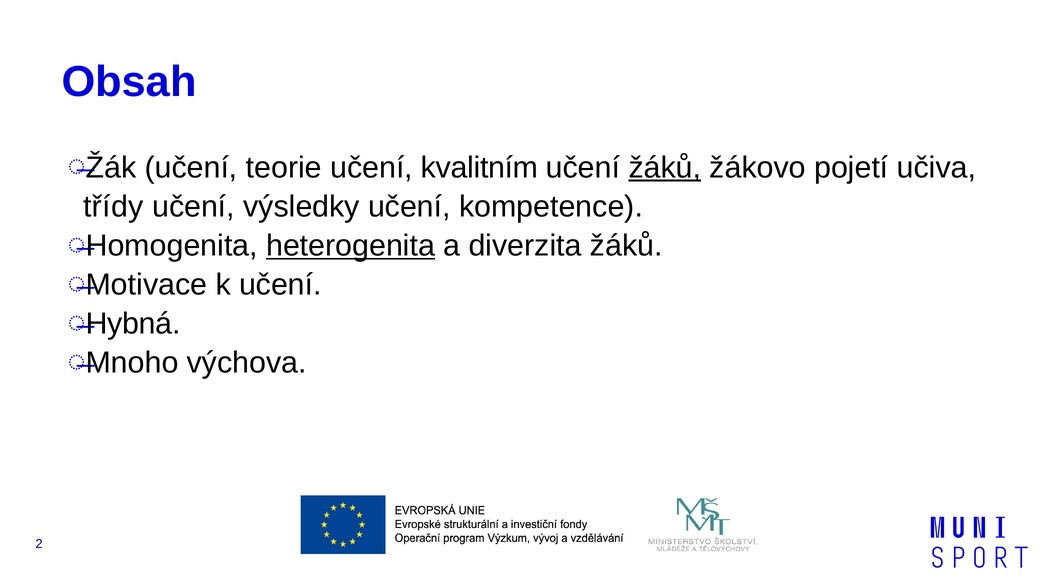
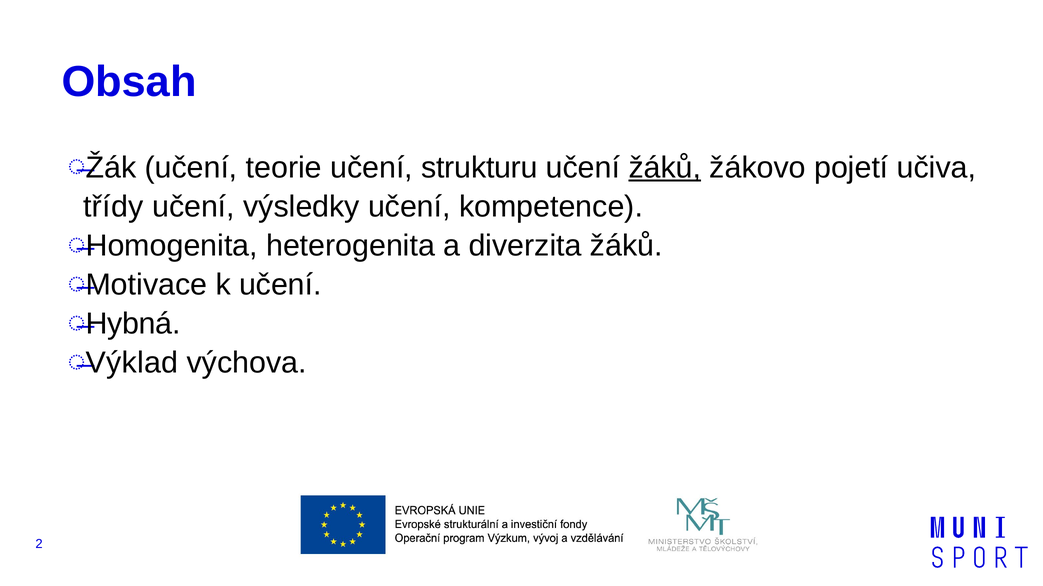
kvalitním: kvalitním -> strukturu (480, 168)
heterogenita underline: present -> none (351, 246)
Mnoho: Mnoho -> Výklad (132, 363)
